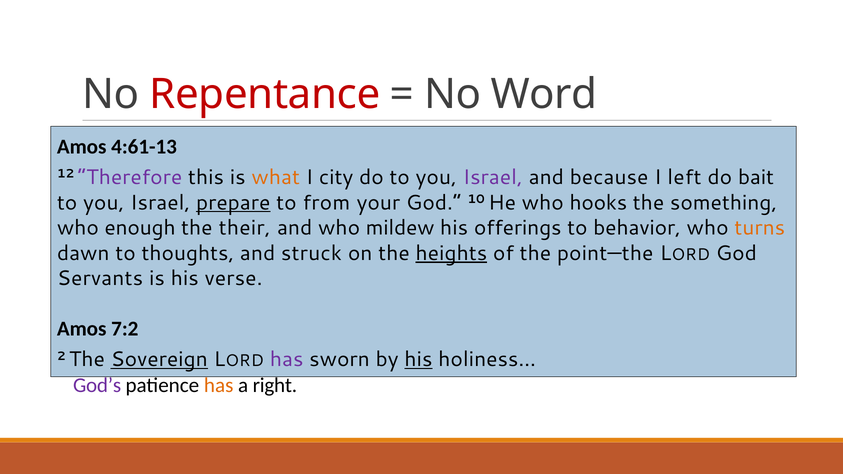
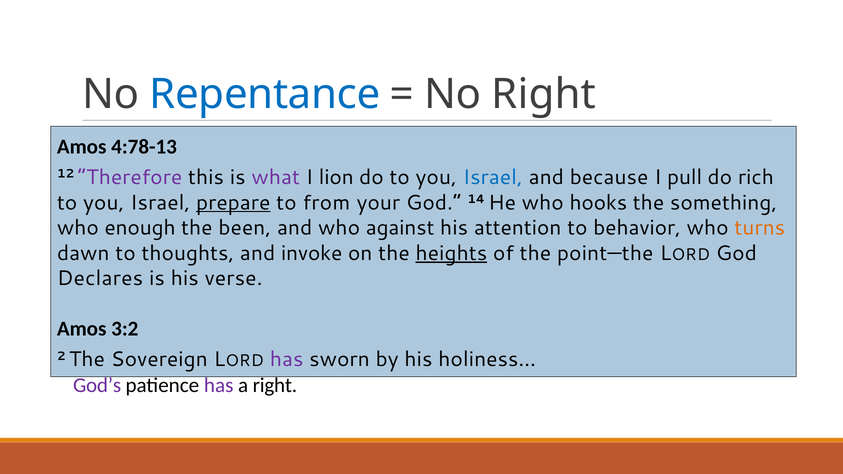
Repentance colour: red -> blue (265, 94)
No Word: Word -> Right (544, 94)
4:61-13: 4:61-13 -> 4:78-13 (144, 147)
what colour: orange -> purple (276, 177)
city: city -> lion (336, 177)
Israel colour: purple -> blue (493, 177)
left: left -> pull (685, 177)
bait: bait -> rich (756, 177)
10: 10 -> 14 (476, 199)
their: their -> been (245, 228)
mildew: mildew -> against (400, 228)
offerings: offerings -> attention (518, 228)
struck: struck -> invoke (312, 253)
Servants: Servants -> Declares (100, 278)
7:2: 7:2 -> 3:2 (125, 329)
Sovereign underline: present -> none (159, 360)
his underline: present -> none (418, 360)
has colour: orange -> purple (219, 386)
